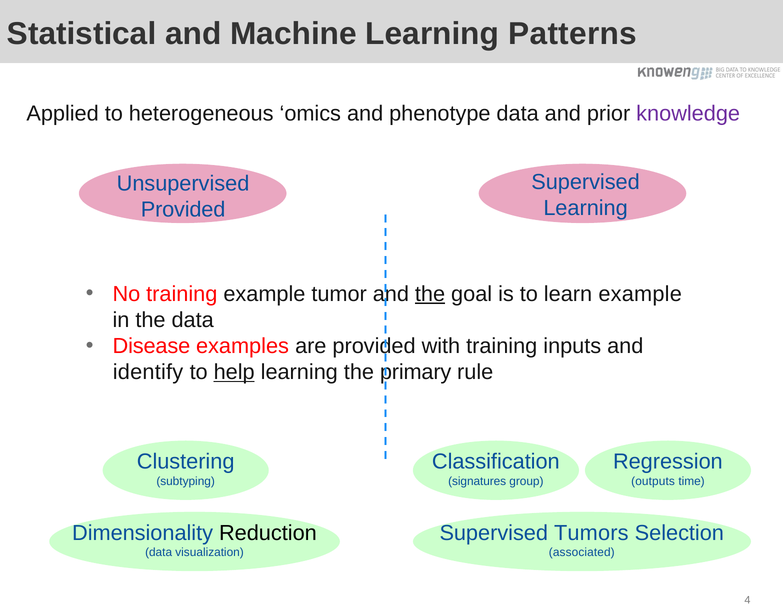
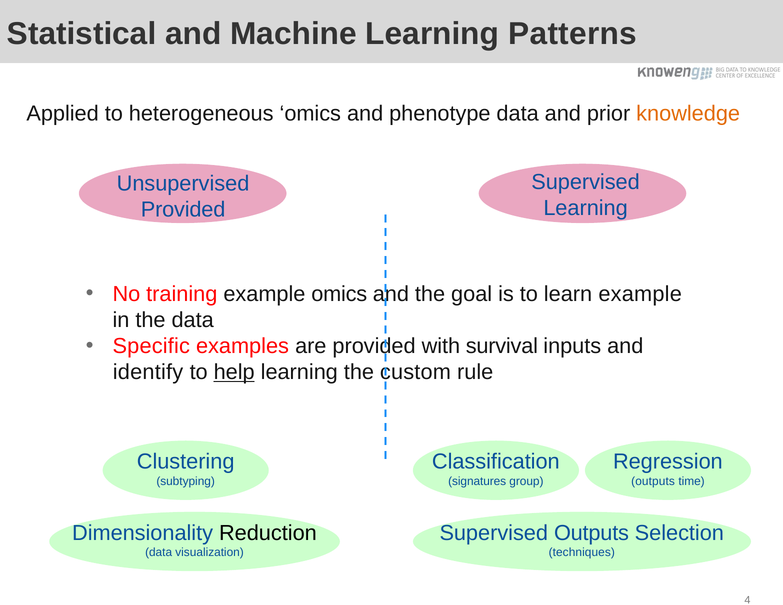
knowledge colour: purple -> orange (688, 113)
example tumor: tumor -> omics (339, 294)
the underline: present -> none (430, 294)
Disease: Disease -> Specific (151, 346)
with training: training -> survival (502, 346)
primary: primary -> custom (415, 372)
Supervised Tumors: Tumors -> Outputs (591, 533)
associated: associated -> techniques (582, 552)
